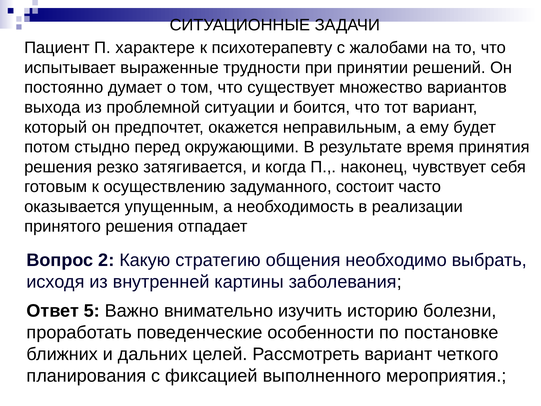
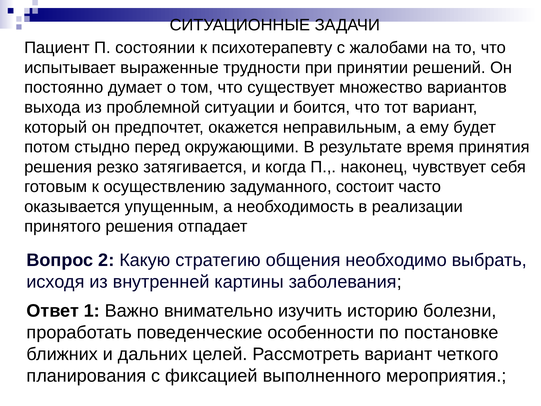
характере: характере -> состоянии (155, 48)
5: 5 -> 1 (92, 311)
